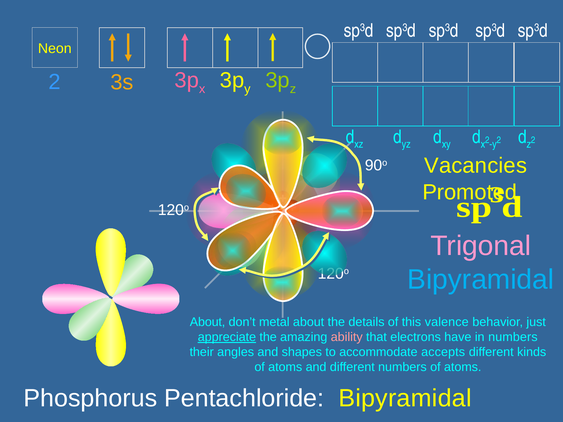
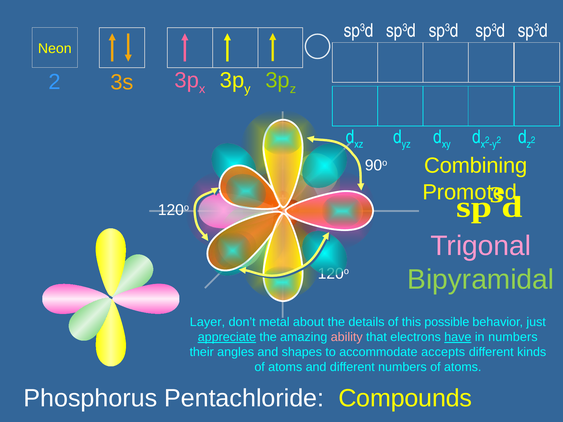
Vacancies: Vacancies -> Combining (476, 166)
Bipyramidal colour: light blue -> light green (481, 280)
About: About -> Layer (207, 322)
valence: valence -> possible (447, 322)
have underline: none -> present (458, 337)
Pentachloride Bipyramidal: Bipyramidal -> Compounds (405, 398)
